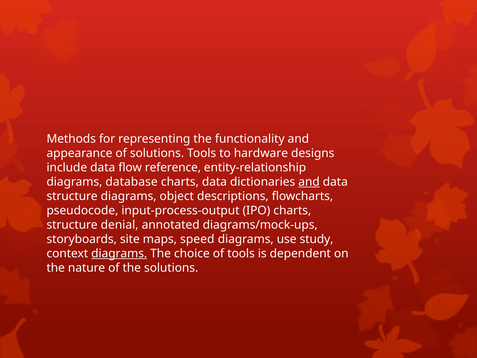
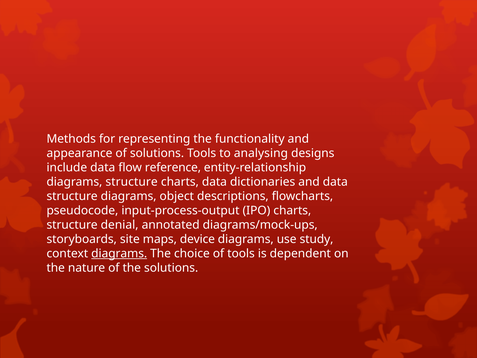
hardware: hardware -> analysing (261, 153)
diagrams database: database -> structure (132, 182)
and underline: present -> none (309, 182)
speed: speed -> device (197, 239)
